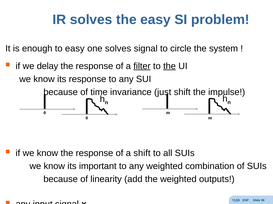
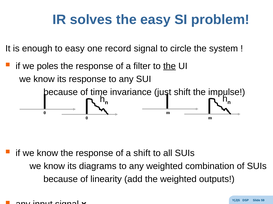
one solves: solves -> record (118, 49)
delay: delay -> poles (47, 66)
filter underline: present -> none (142, 66)
important: important -> diagrams (98, 167)
